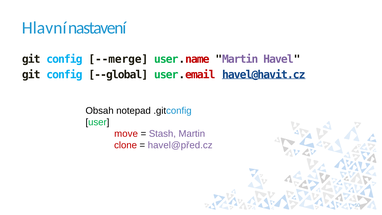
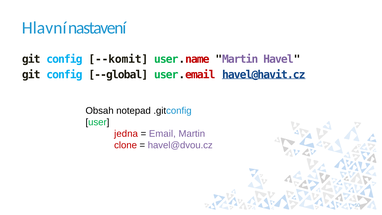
--merge: --merge -> --komit (118, 59)
move: move -> jedna (126, 134)
Stash: Stash -> Email (162, 134)
havel@před.cz: havel@před.cz -> havel@dvou.cz (180, 145)
